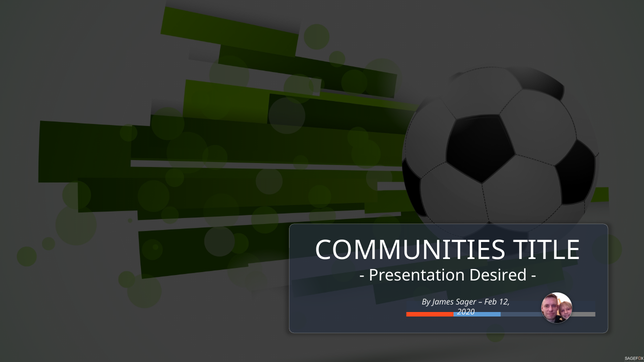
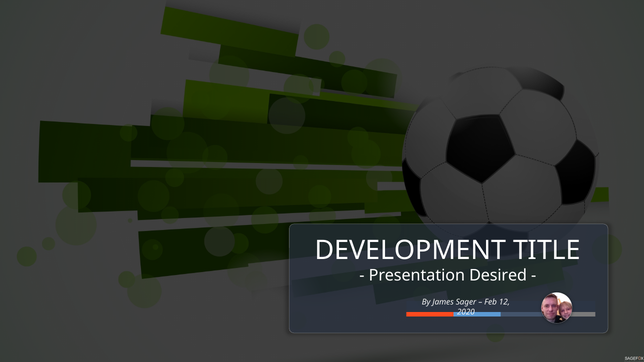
COMMUNITIES: COMMUNITIES -> DEVELOPMENT (410, 250)
